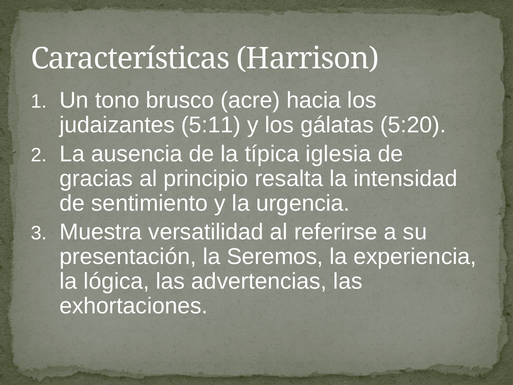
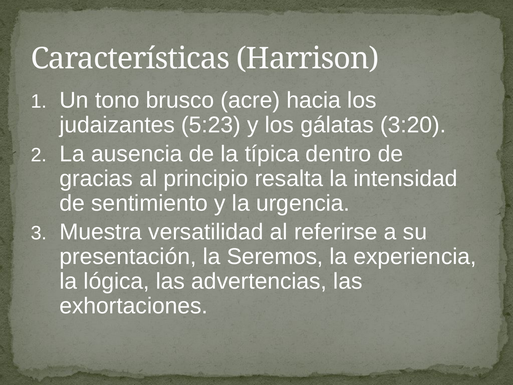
5:11: 5:11 -> 5:23 (211, 125)
5:20: 5:20 -> 3:20 (413, 125)
iglesia: iglesia -> dentro (338, 154)
